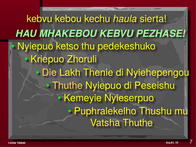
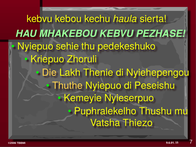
ketso: ketso -> sehie (67, 46)
Vatsha Thuthe: Thuthe -> Thiezo (138, 123)
